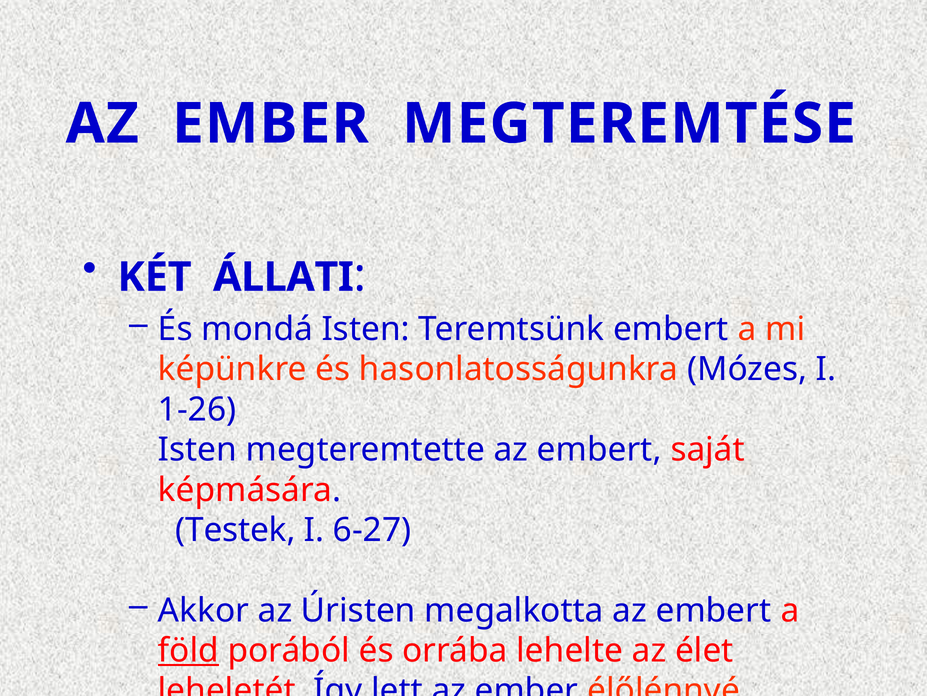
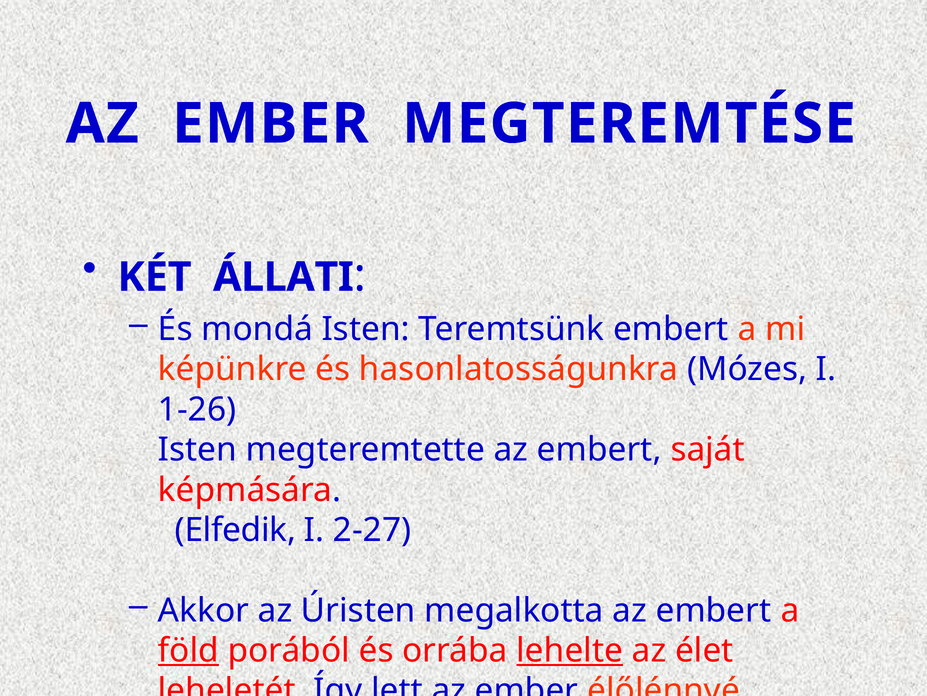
Testek: Testek -> Elfedik (235, 530)
6-27: 6-27 -> 2-27 (372, 530)
lehelte underline: none -> present (570, 650)
